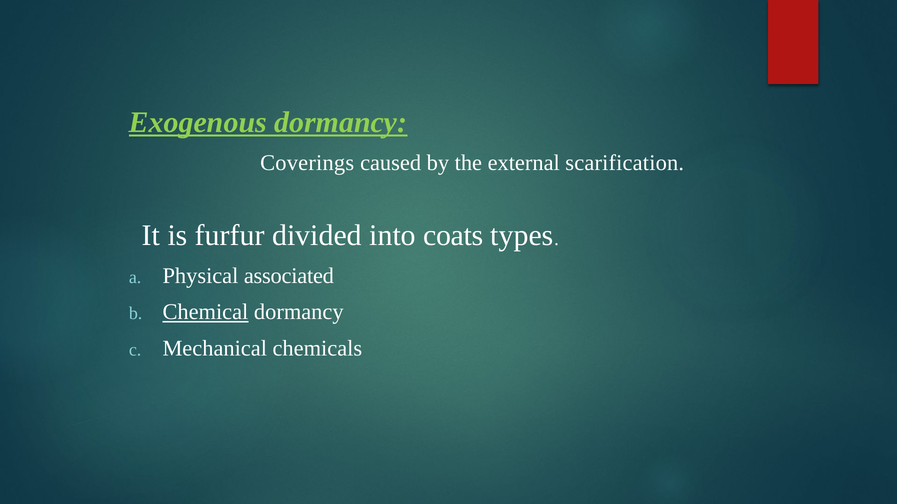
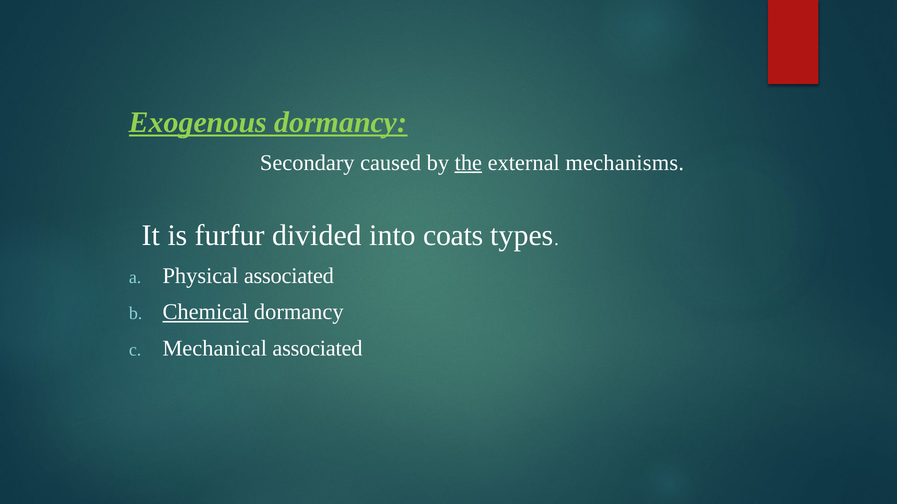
Coverings: Coverings -> Secondary (307, 163)
the underline: none -> present (468, 163)
scarification: scarification -> mechanisms (625, 163)
Mechanical chemicals: chemicals -> associated (317, 349)
